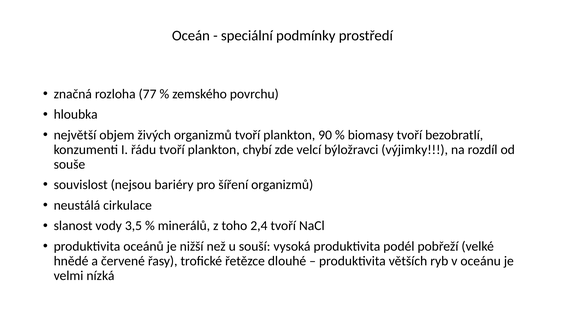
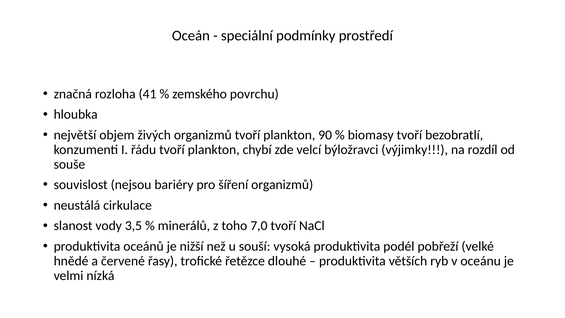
77: 77 -> 41 (148, 94)
2,4: 2,4 -> 7,0 (259, 226)
